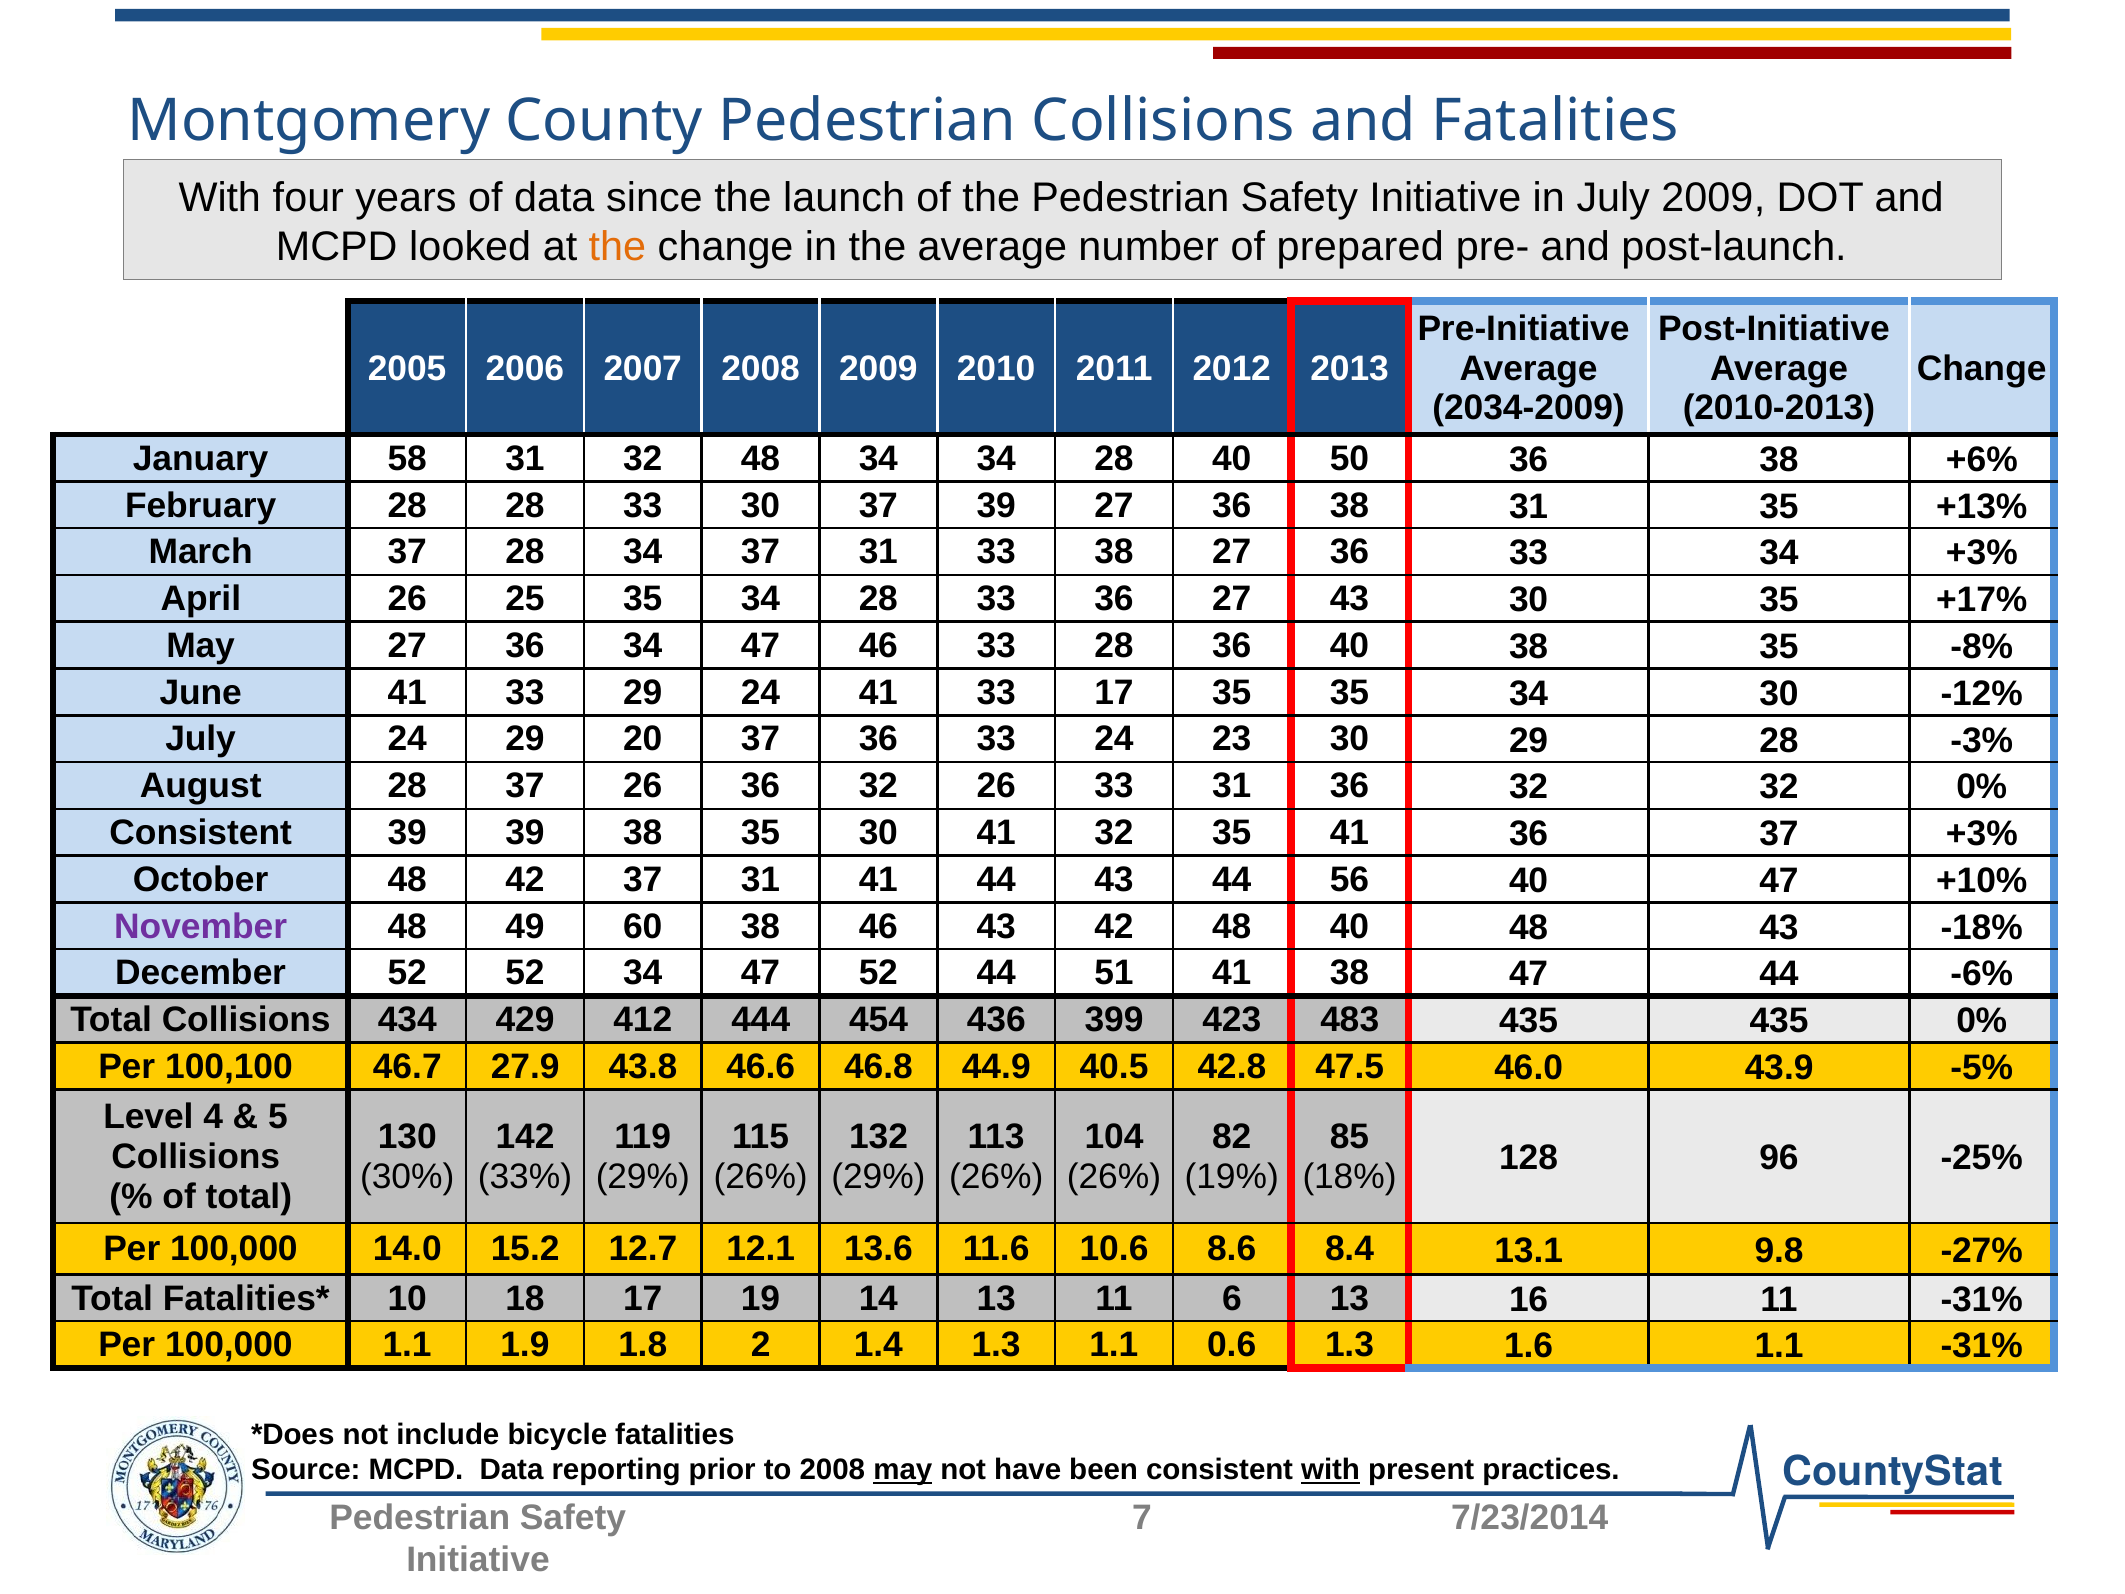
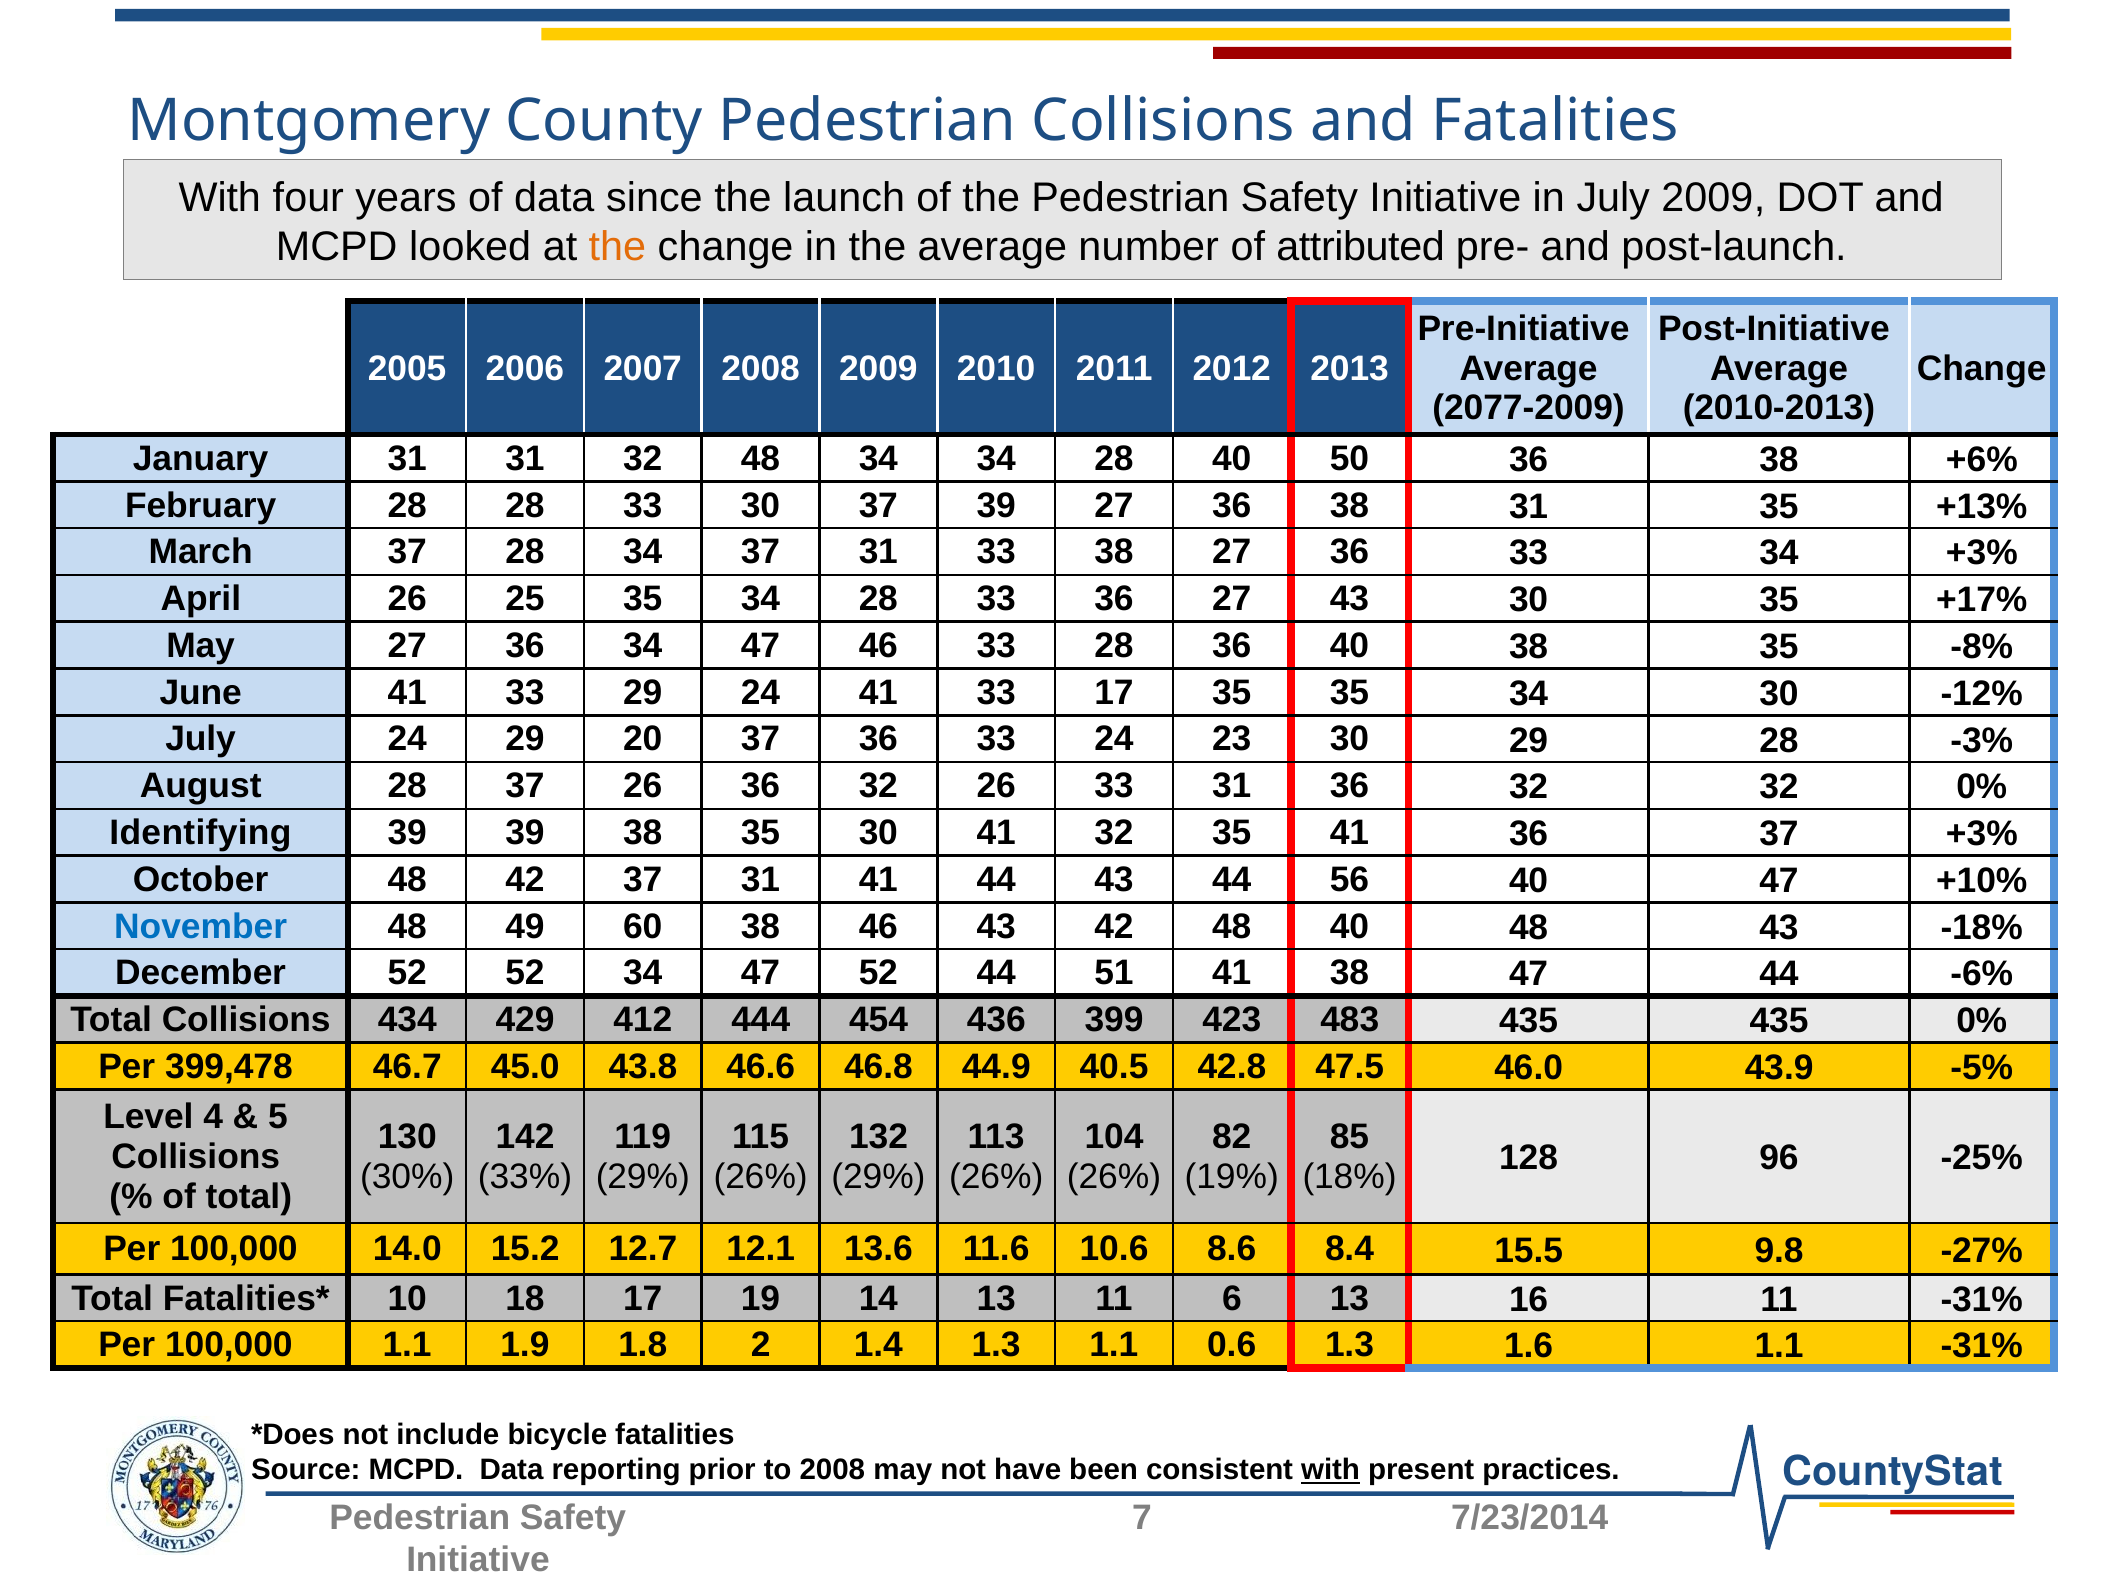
prepared: prepared -> attributed (1361, 247)
2034-2009: 2034-2009 -> 2077-2009 (1529, 408)
January 58: 58 -> 31 (407, 459)
Consistent: Consistent -> Identifying (200, 833)
November colour: purple -> blue (201, 926)
100,100: 100,100 -> 399,478 (229, 1067)
27.9: 27.9 -> 45.0 (525, 1067)
13.1: 13.1 -> 15.5 (1529, 1250)
may underline: present -> none (903, 1470)
